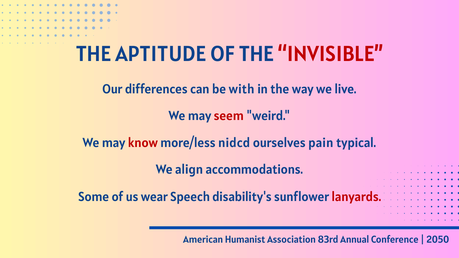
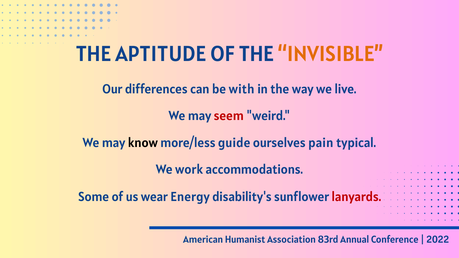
INVISIBLE colour: red -> orange (331, 54)
know colour: red -> black (143, 143)
nidcd: nidcd -> guide (234, 143)
align: align -> work (189, 170)
Speech: Speech -> Energy (190, 197)
2050: 2050 -> 2022 (438, 240)
